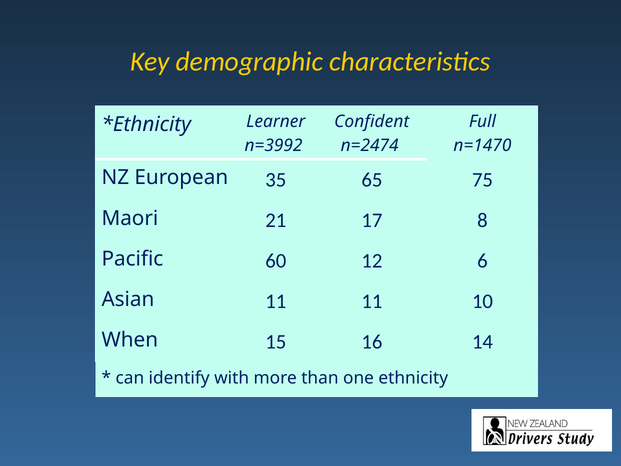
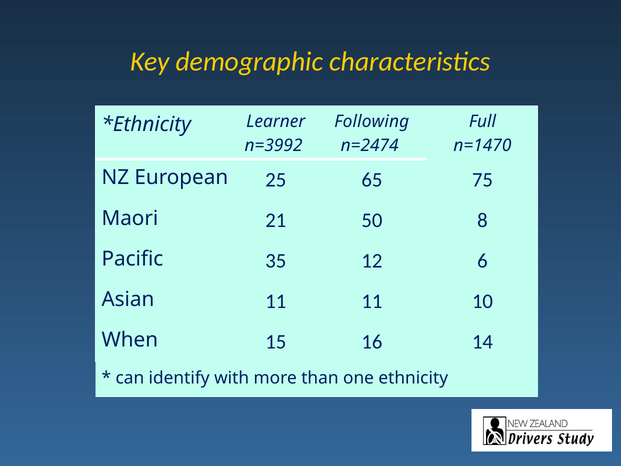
Confident: Confident -> Following (372, 122)
35: 35 -> 25 (276, 180)
17: 17 -> 50 (372, 220)
60: 60 -> 35 (276, 261)
